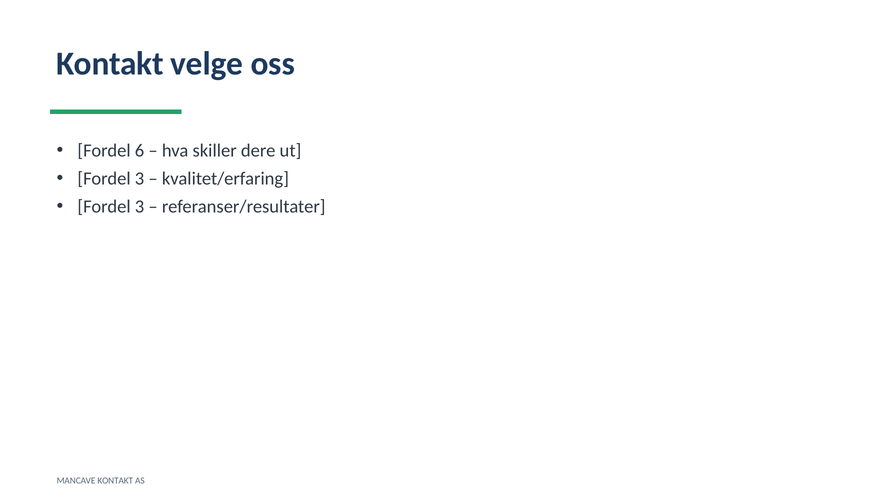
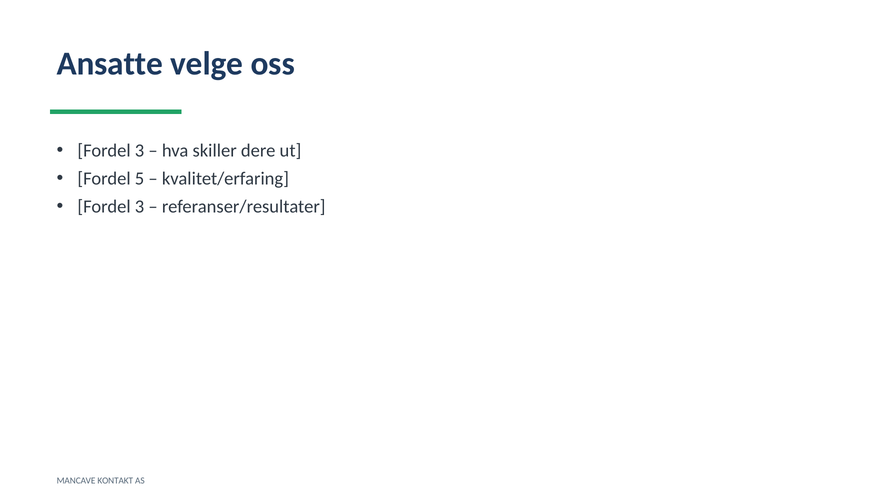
Kontakt: Kontakt -> Ansatte (110, 64)
6: 6 -> 3 (140, 151)
3: 3 -> 5 (140, 179)
